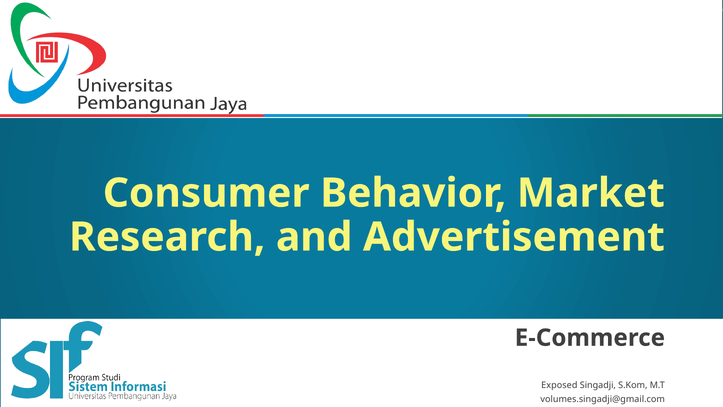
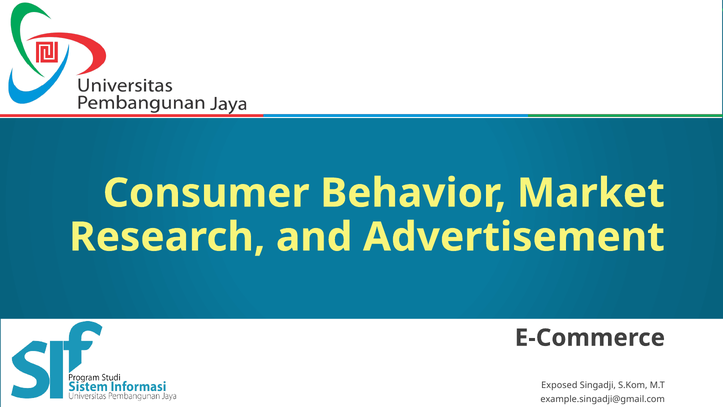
volumes.singadji@gmail.com: volumes.singadji@gmail.com -> example.singadji@gmail.com (603, 399)
